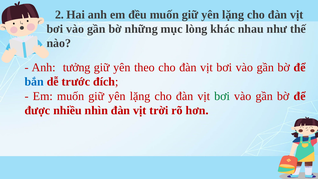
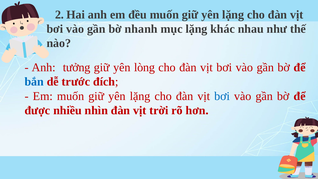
những: những -> nhanh (141, 29)
mục lòng: lòng -> lặng (196, 29)
theo: theo -> lòng (144, 67)
bơi colour: green -> blue (222, 96)
